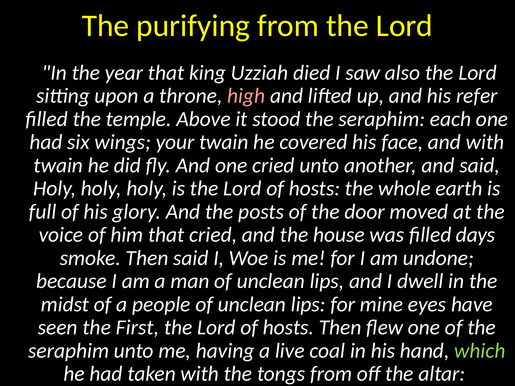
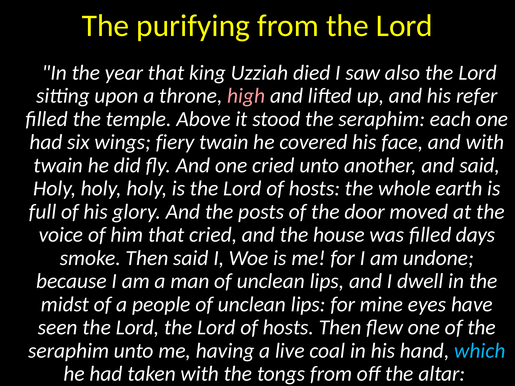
your: your -> fiery (175, 142)
seen the First: First -> Lord (138, 328)
which colour: light green -> light blue (480, 351)
